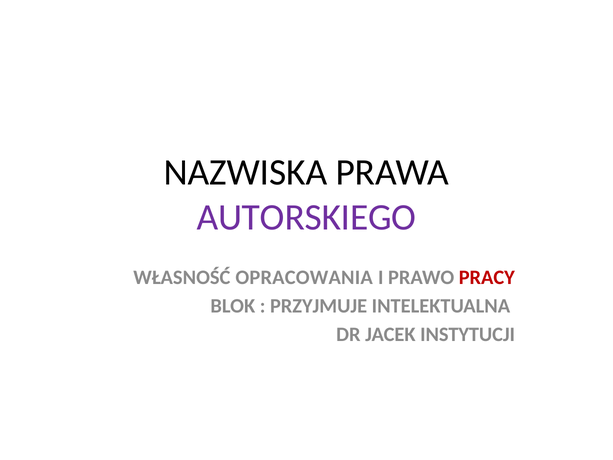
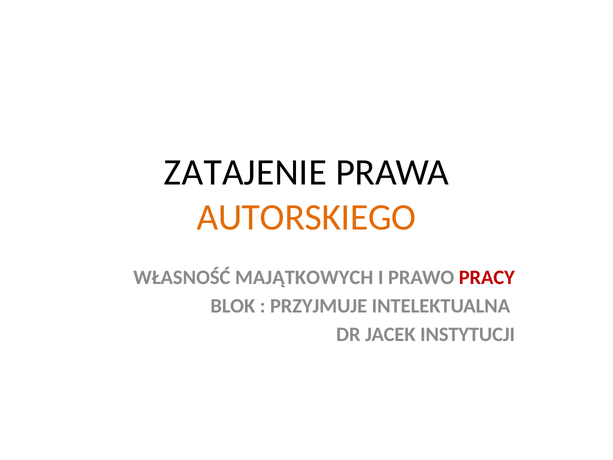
NAZWISKA: NAZWISKA -> ZATAJENIE (245, 172)
AUTORSKIEGO colour: purple -> orange (306, 217)
OPRACOWANIA: OPRACOWANIA -> MAJĄTKOWYCH (304, 277)
